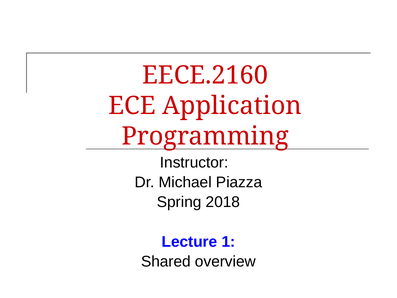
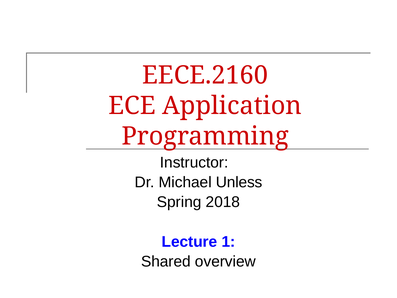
Piazza: Piazza -> Unless (239, 182)
